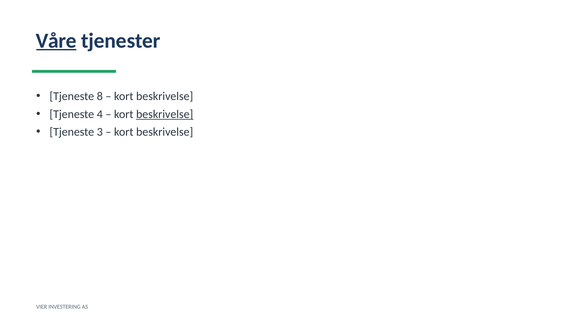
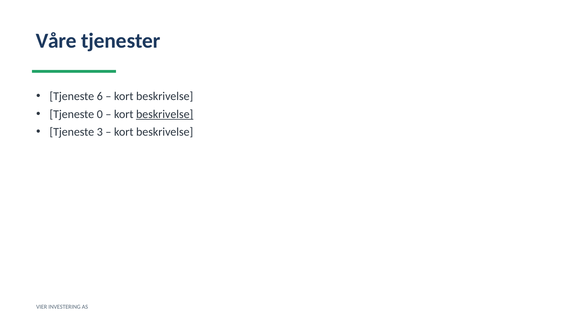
Våre underline: present -> none (56, 41)
8: 8 -> 6 (100, 96)
4: 4 -> 0 (100, 114)
